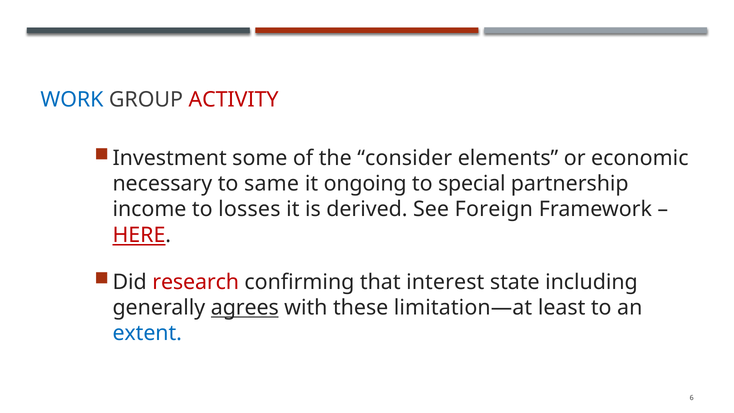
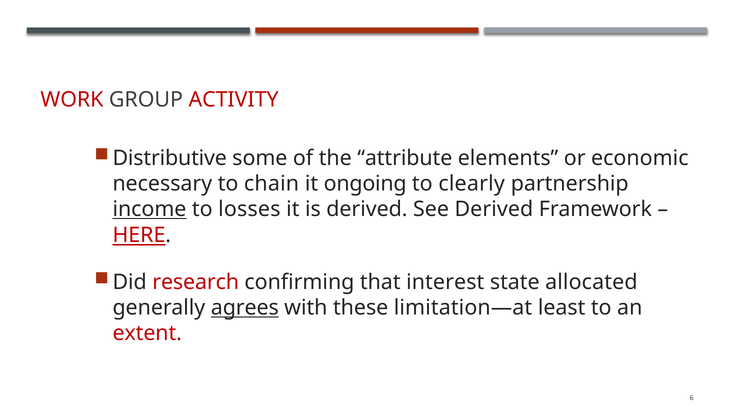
WORK colour: blue -> red (72, 100)
Investment: Investment -> Distributive (170, 158)
consider: consider -> attribute (405, 158)
same: same -> chain (272, 184)
special: special -> clearly (472, 184)
income underline: none -> present (149, 209)
See Foreign: Foreign -> Derived (494, 209)
including: including -> allocated (591, 282)
extent colour: blue -> red (147, 333)
